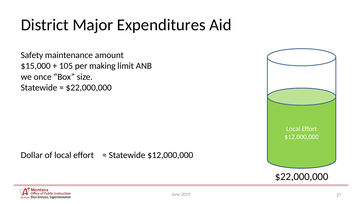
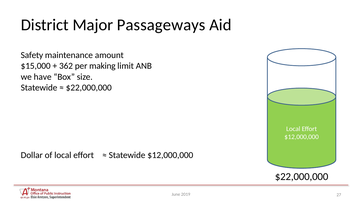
Expenditures: Expenditures -> Passageways (161, 25)
105: 105 -> 362 (66, 66)
once: once -> have (43, 77)
